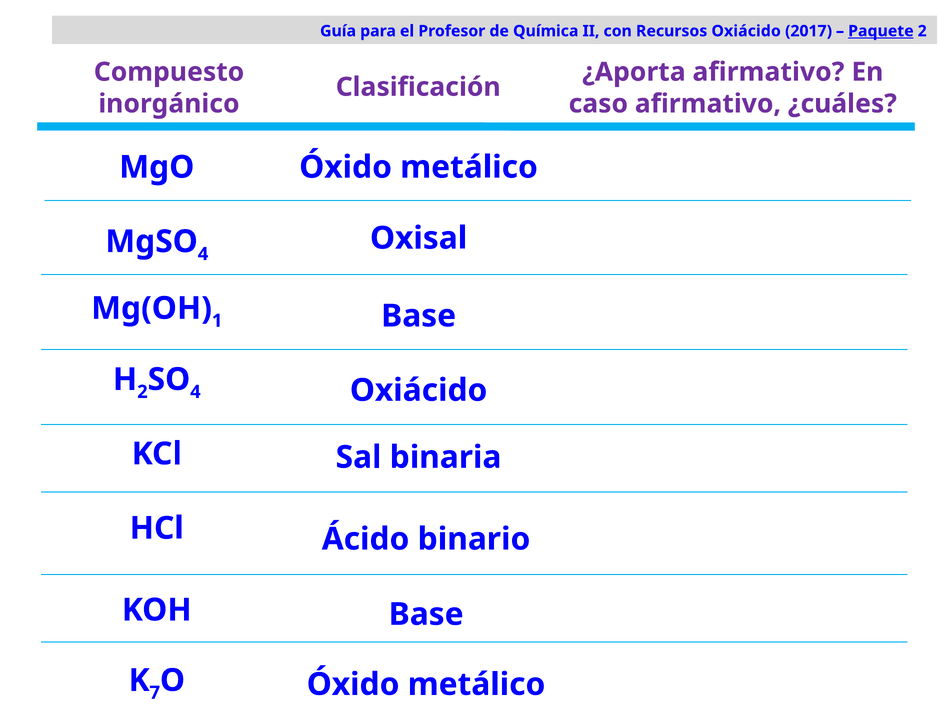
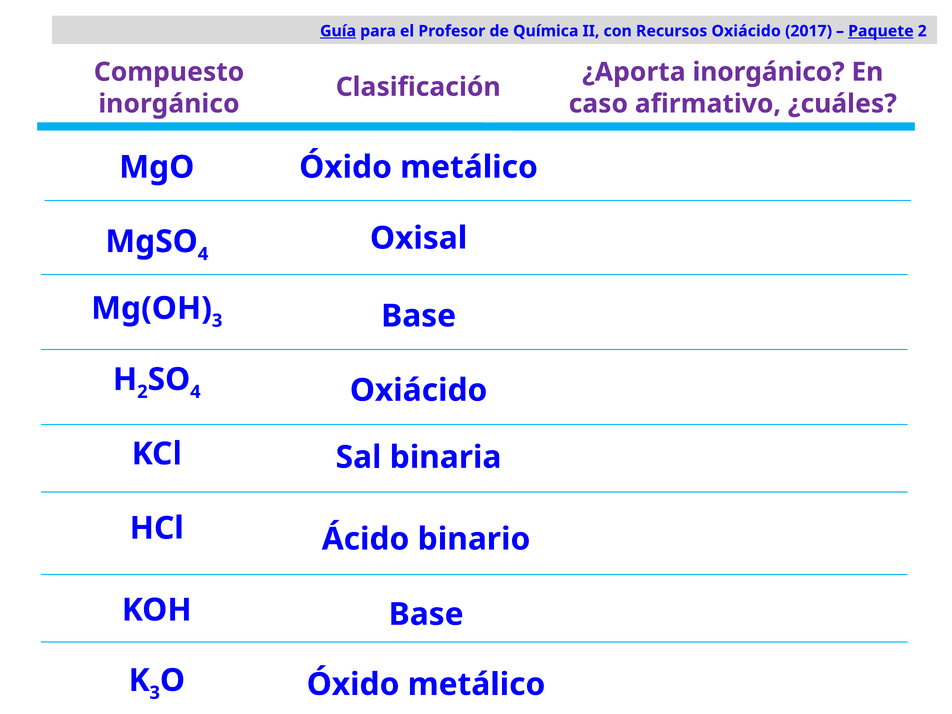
Guía underline: none -> present (338, 31)
¿Aporta afirmativo: afirmativo -> inorgánico (769, 72)
1: 1 -> 3 (217, 321)
7: 7 -> 3 (155, 693)
